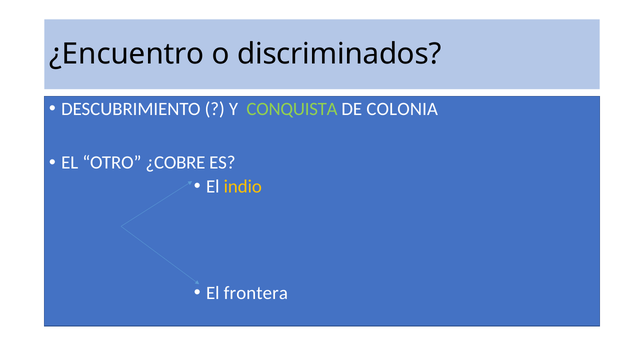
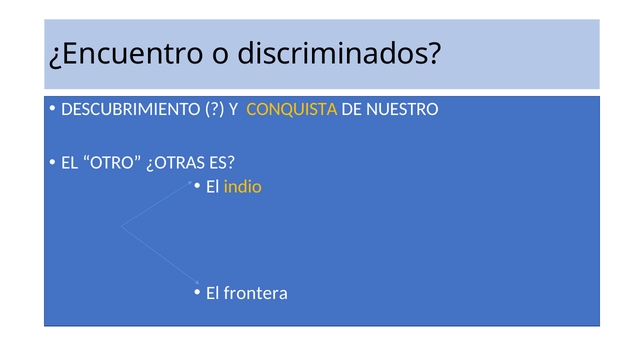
CONQUISTA colour: light green -> yellow (292, 109)
COLONIA: COLONIA -> NUESTRO (402, 109)
¿COBRE: ¿COBRE -> ¿OTRAS (175, 163)
